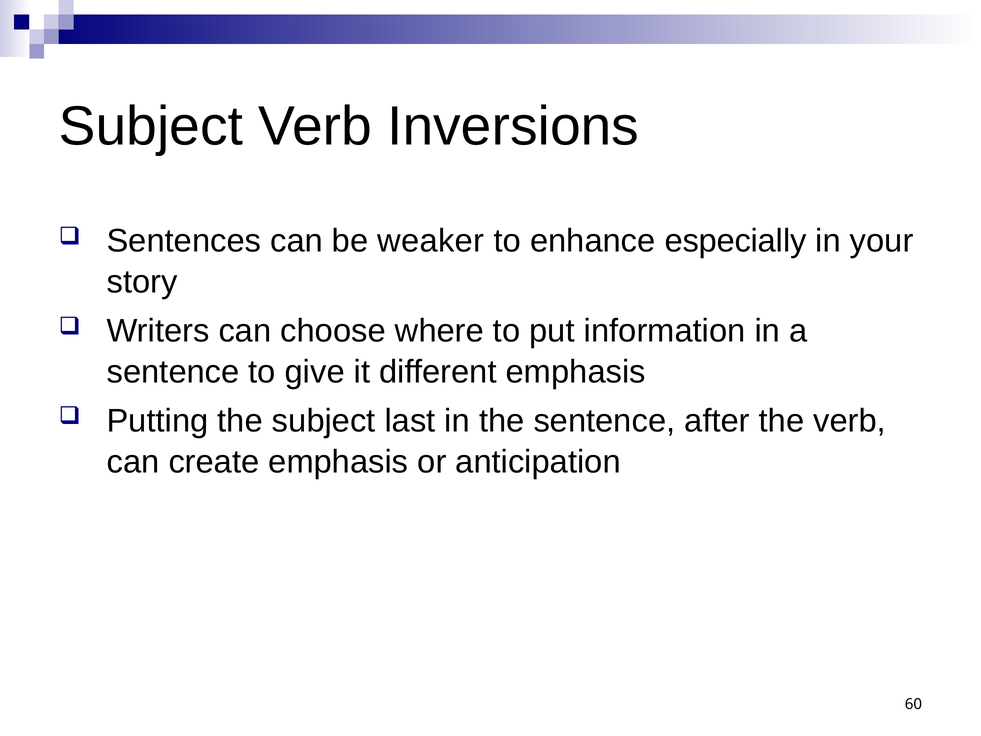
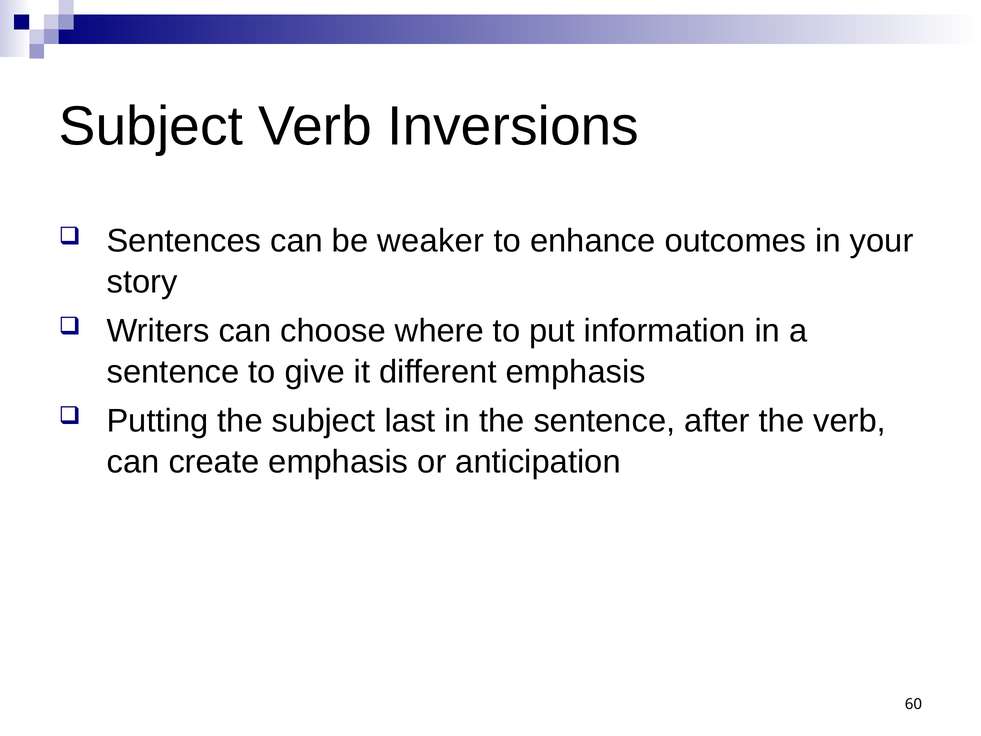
especially: especially -> outcomes (735, 241)
